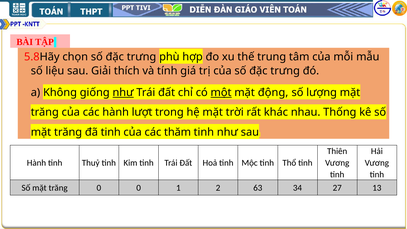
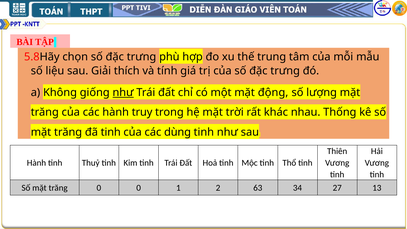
một underline: present -> none (221, 92)
lượt: lượt -> truy (142, 112)
thăm: thăm -> dùng (178, 132)
